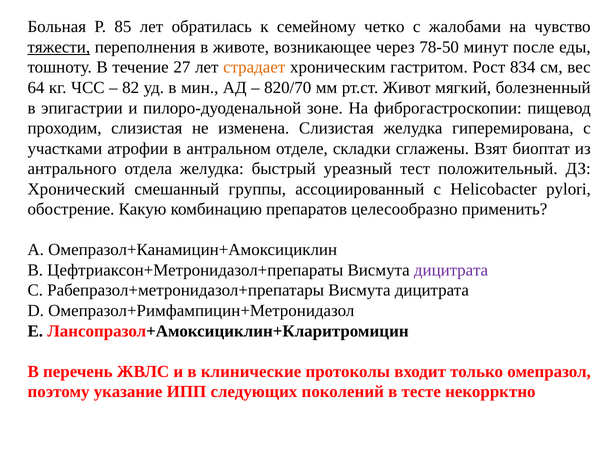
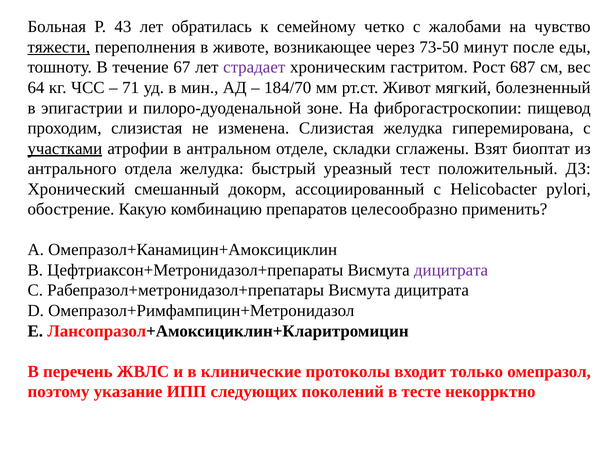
85: 85 -> 43 (123, 27)
78-50: 78-50 -> 73-50 (439, 47)
27: 27 -> 67 (182, 67)
страдает colour: orange -> purple (254, 67)
834: 834 -> 687 (523, 67)
82: 82 -> 71 (131, 88)
820/70: 820/70 -> 184/70 (288, 88)
участками underline: none -> present (65, 149)
группы: группы -> докорм (257, 189)
